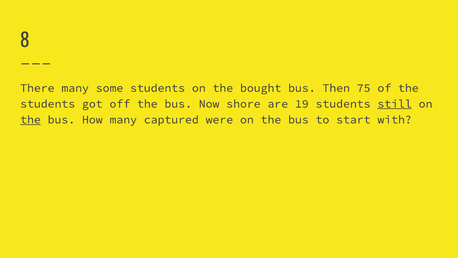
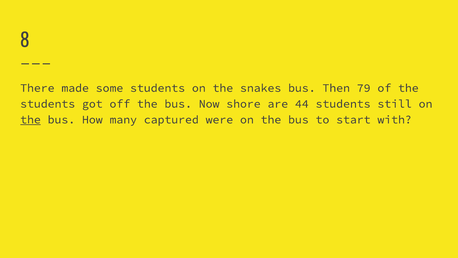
There many: many -> made (75, 88)
bought: bought -> snakes (261, 88)
75: 75 -> 79 (364, 88)
19: 19 -> 44 (302, 104)
still underline: present -> none (395, 104)
